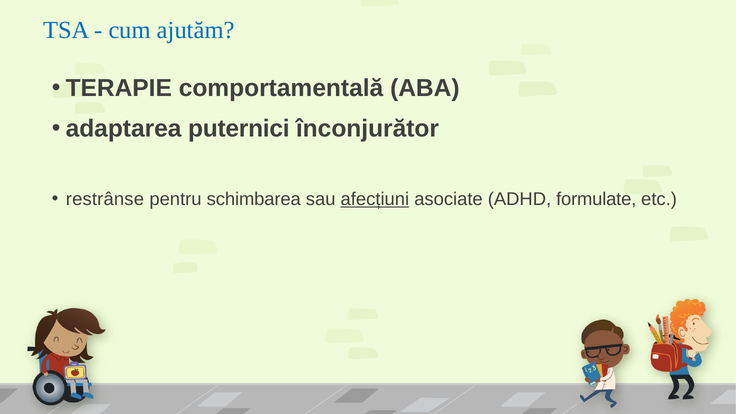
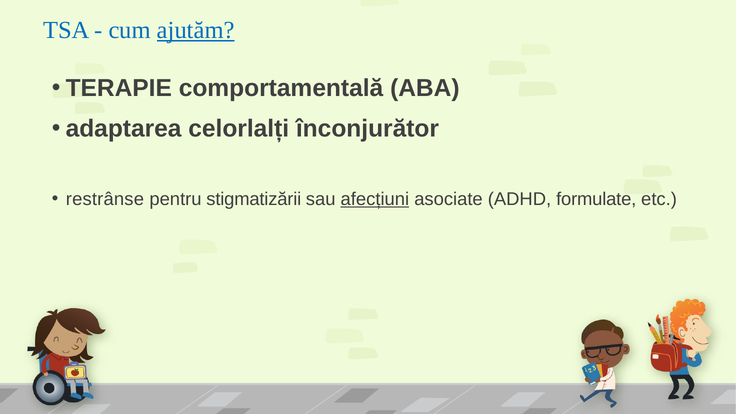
ajutăm underline: none -> present (196, 30)
puternici: puternici -> celorlalți (239, 128)
schimbarea: schimbarea -> stigmatizării (254, 199)
